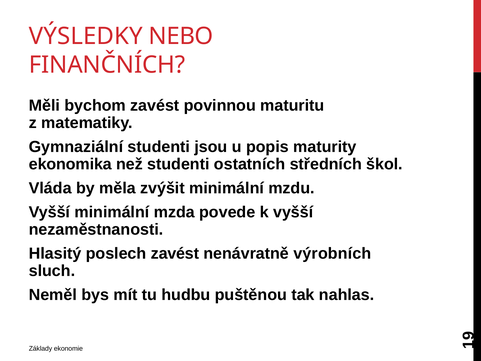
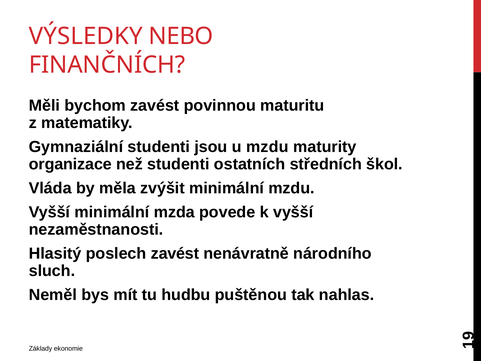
u popis: popis -> mzdu (267, 147)
ekonomika: ekonomika -> organizace (70, 164)
výrobních: výrobních -> národního (332, 253)
